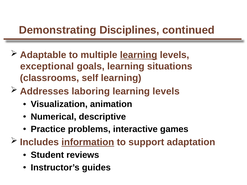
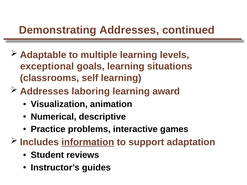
Demonstrating Disciplines: Disciplines -> Addresses (129, 30)
learning underline: present -> none (139, 55)
levels: levels -> award (166, 91)
